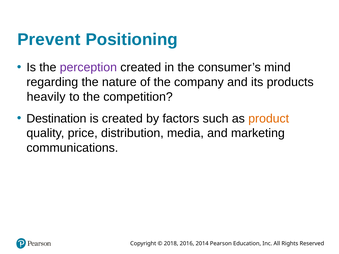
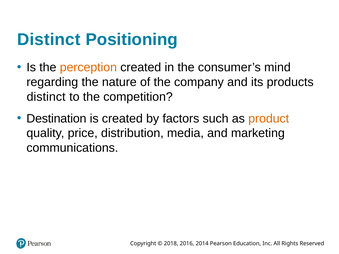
Prevent: Prevent -> Distinct (49, 40)
perception colour: purple -> orange (88, 68)
heavily: heavily -> distinct (46, 97)
